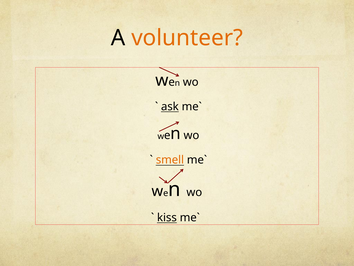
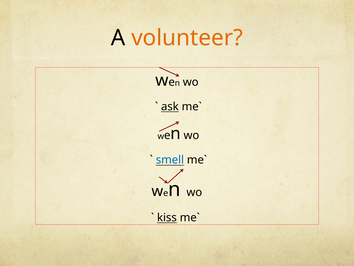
smell colour: orange -> blue (170, 160)
